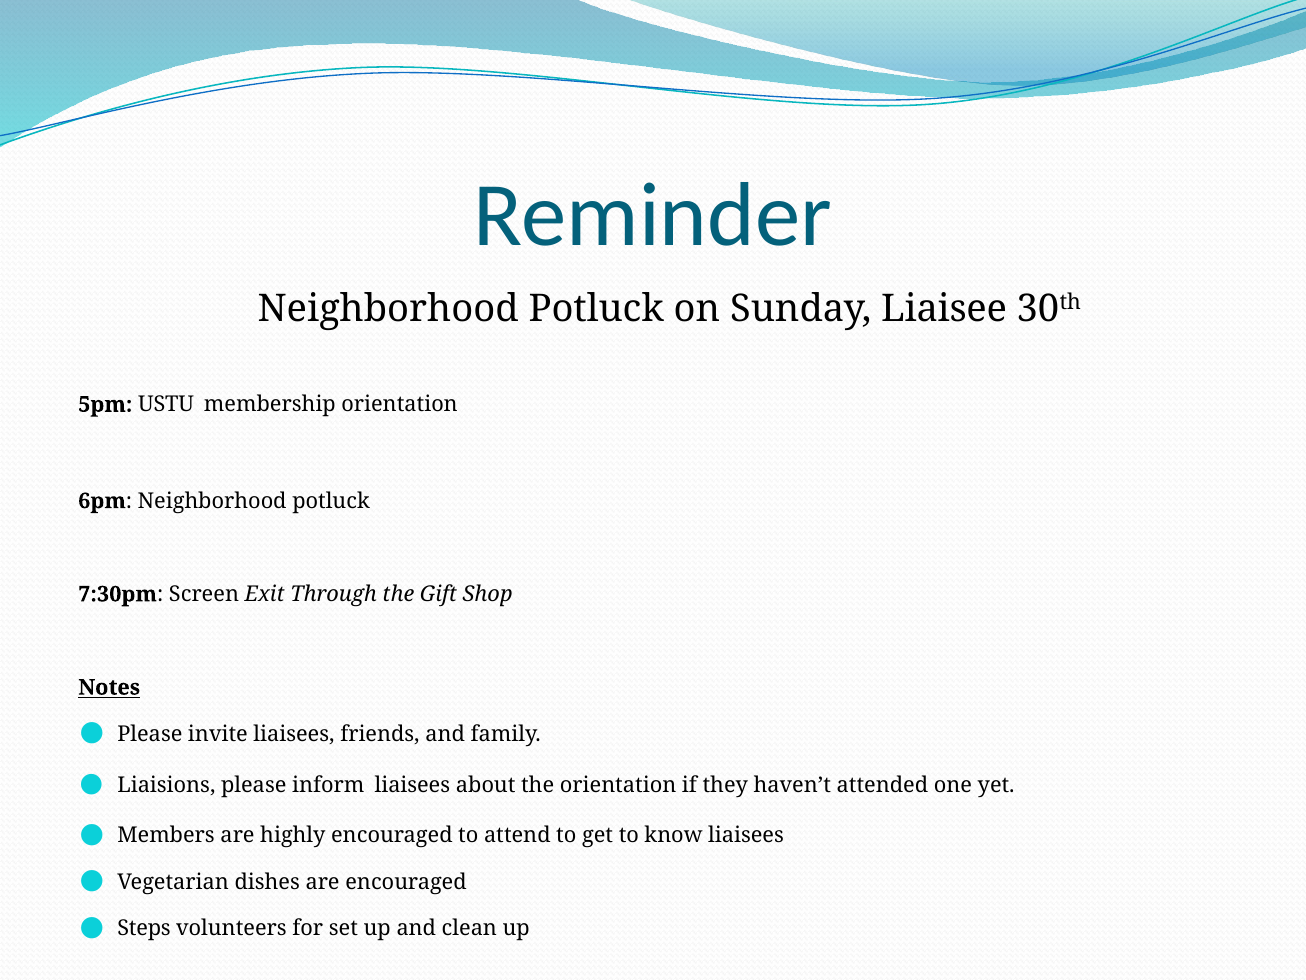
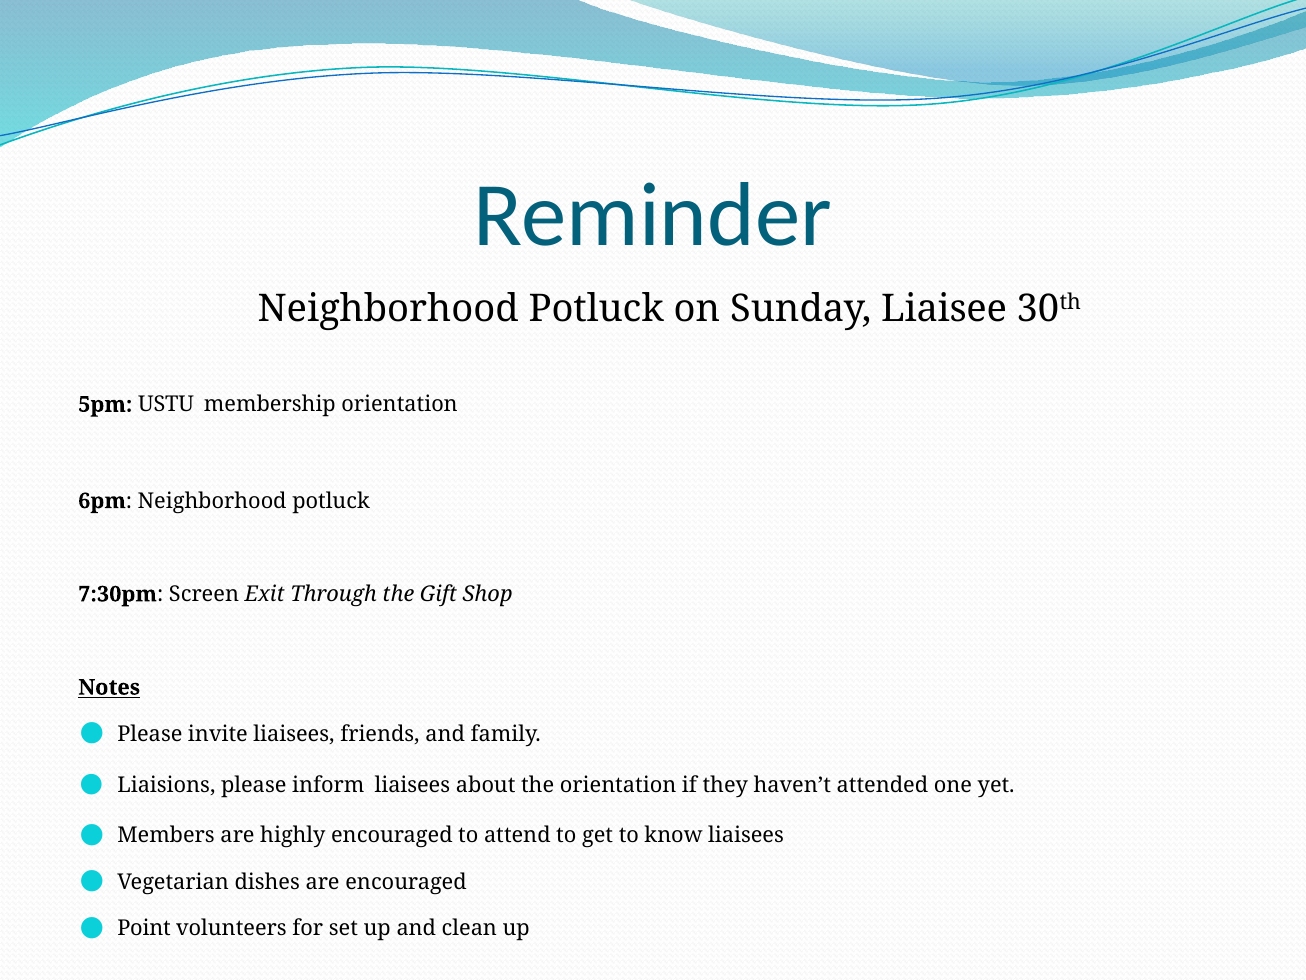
Steps: Steps -> Point (144, 928)
